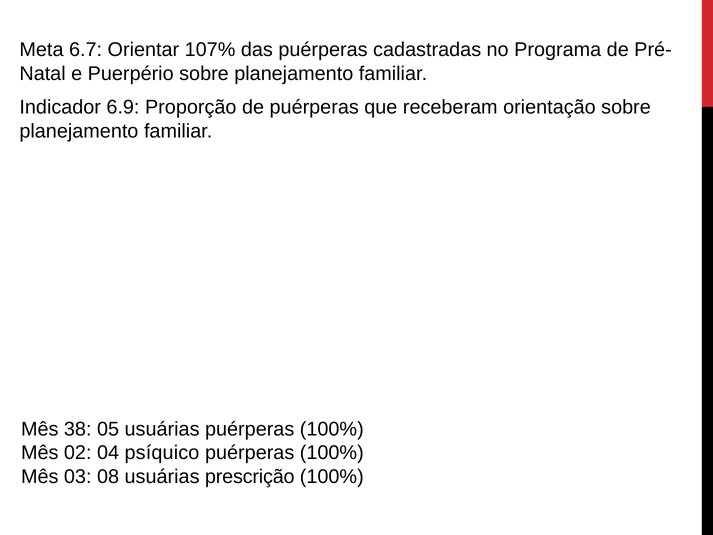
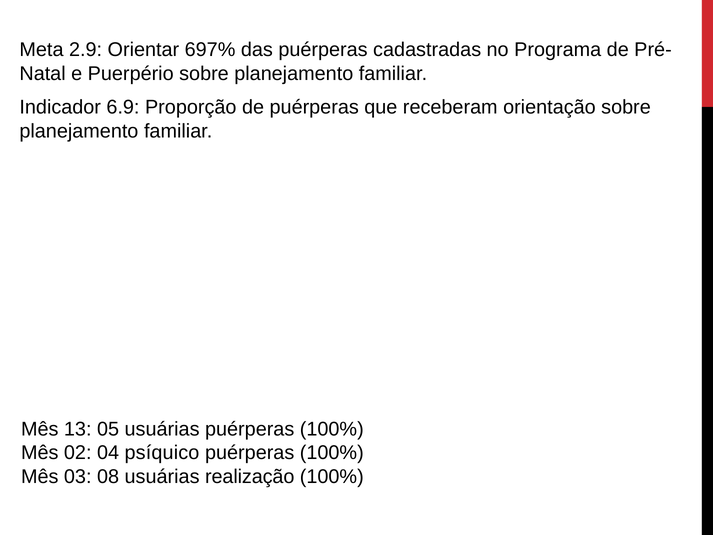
6.7: 6.7 -> 2.9 (86, 50)
107%: 107% -> 697% (210, 50)
38: 38 -> 13 (78, 429)
prescrição: prescrição -> realização (250, 476)
